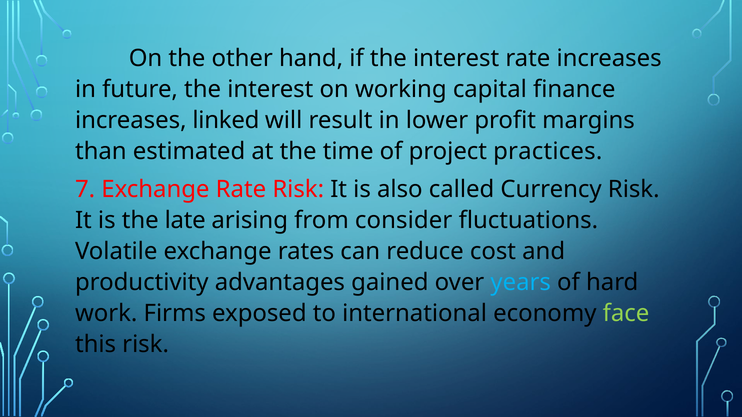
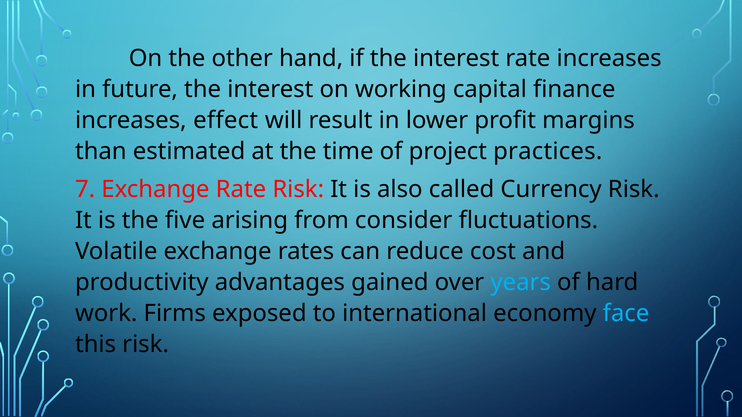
linked: linked -> effect (226, 120)
late: late -> five (185, 221)
face colour: light green -> light blue (626, 314)
